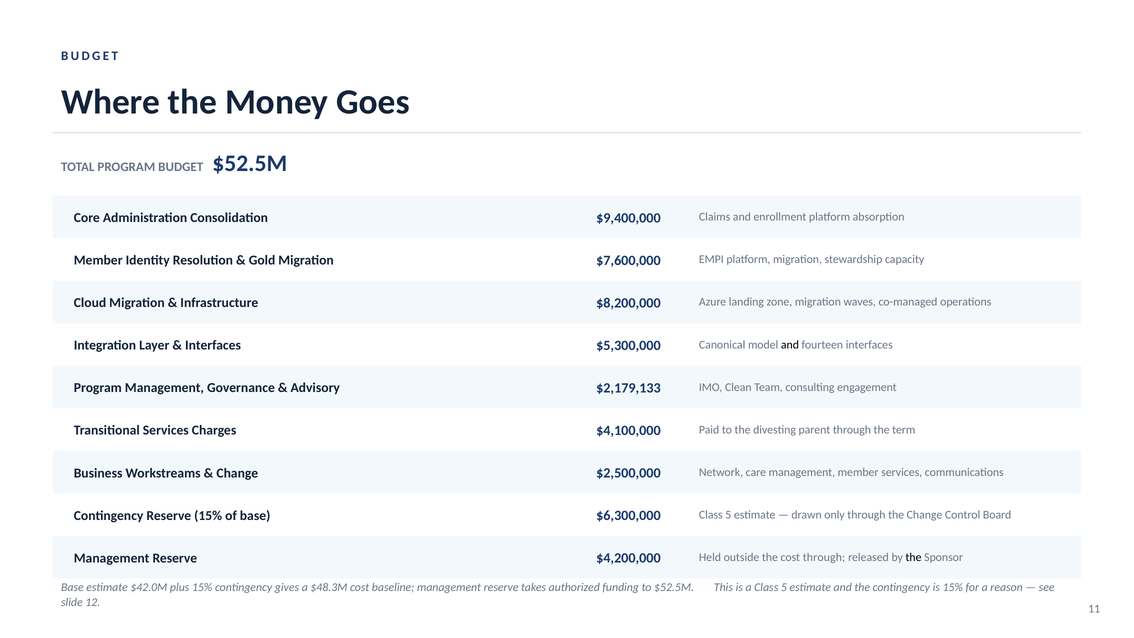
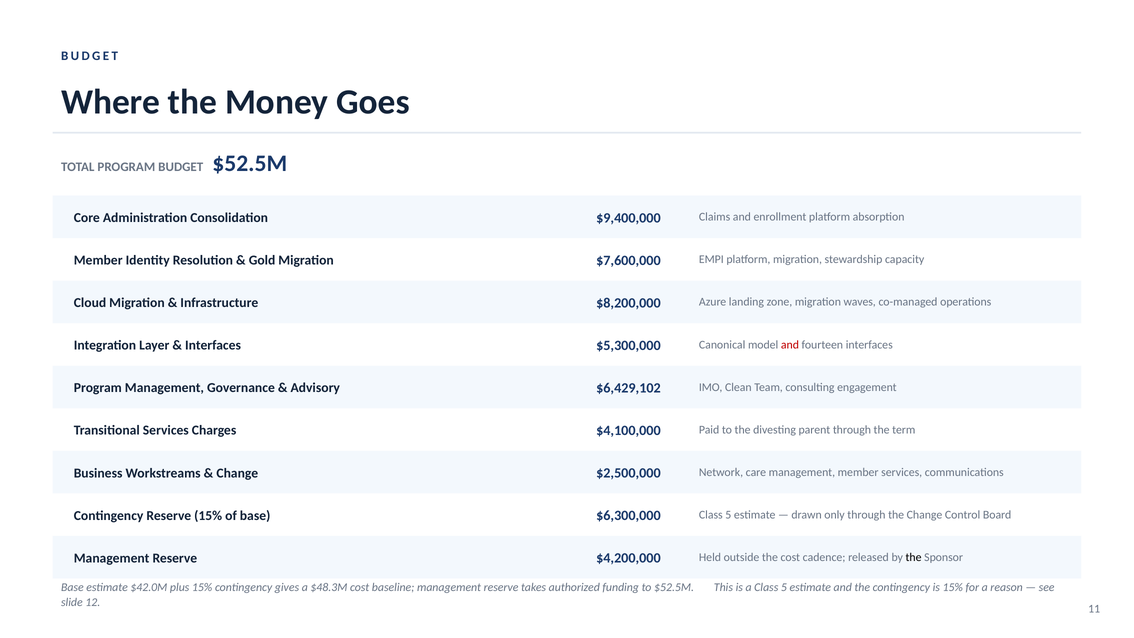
and colour: black -> red (790, 345)
$2,179,133: $2,179,133 -> $6,429,102 (628, 388)
cost through: through -> cadence (824, 557)
